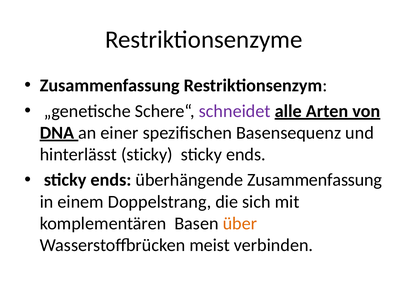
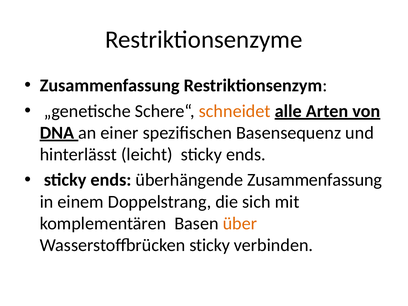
schneidet colour: purple -> orange (235, 111)
hinterlässt sticky: sticky -> leicht (147, 155)
Wasserstoffbrücken meist: meist -> sticky (210, 245)
